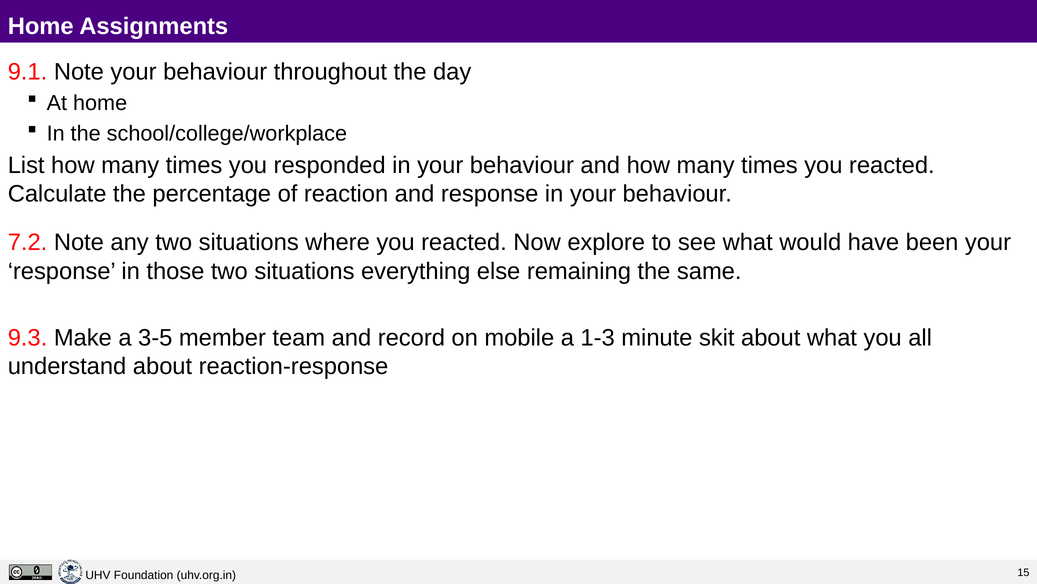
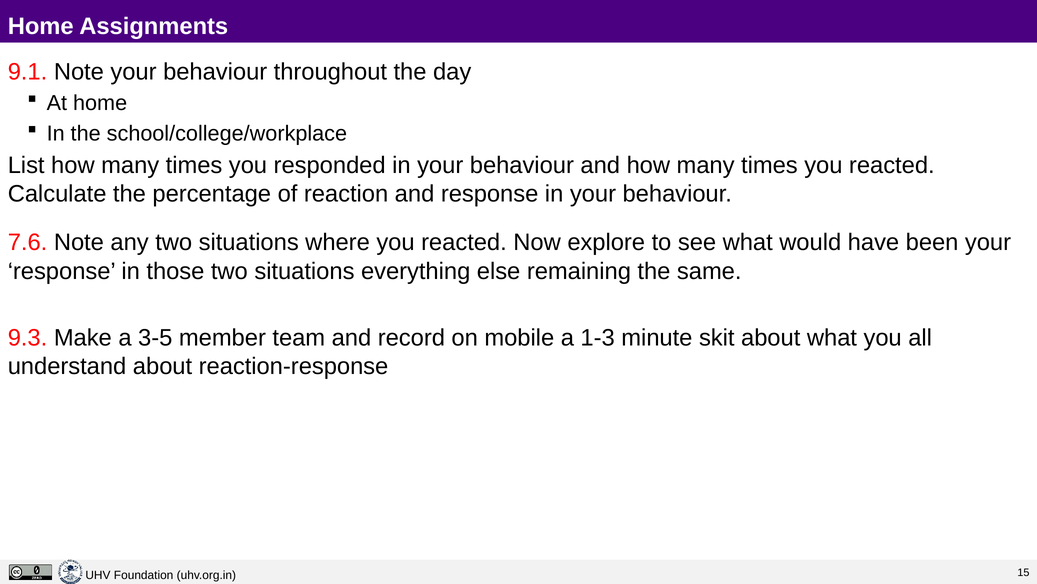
7.2: 7.2 -> 7.6 (28, 242)
